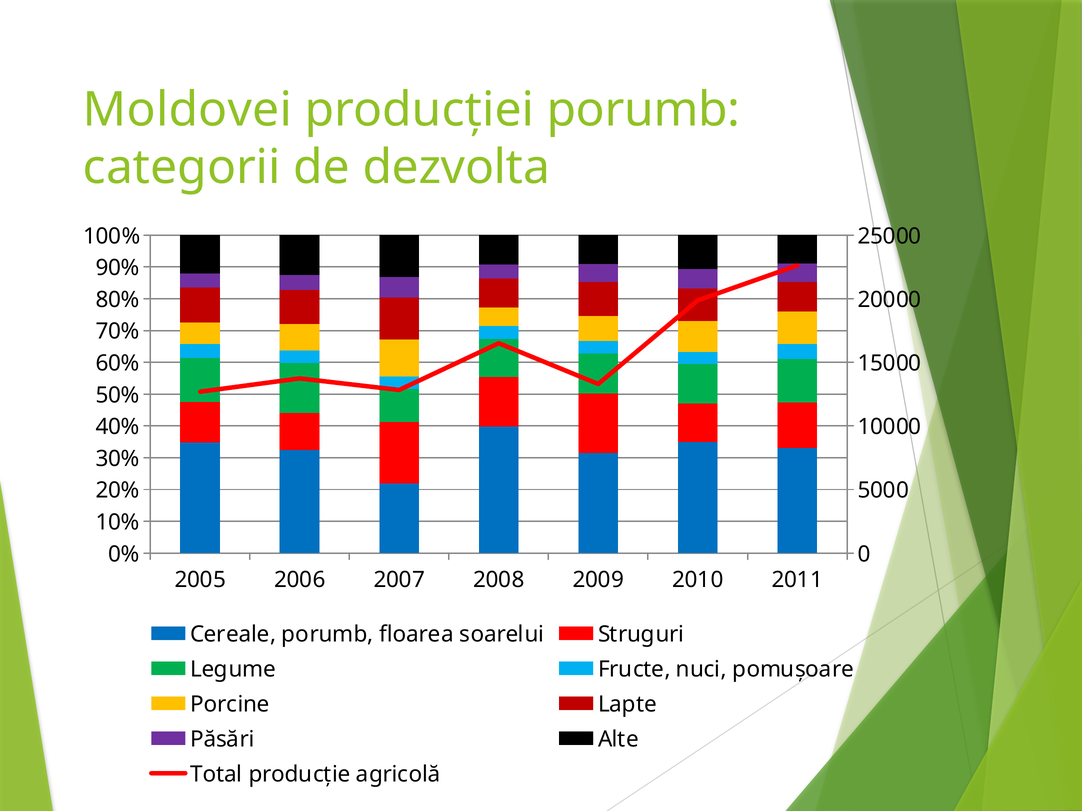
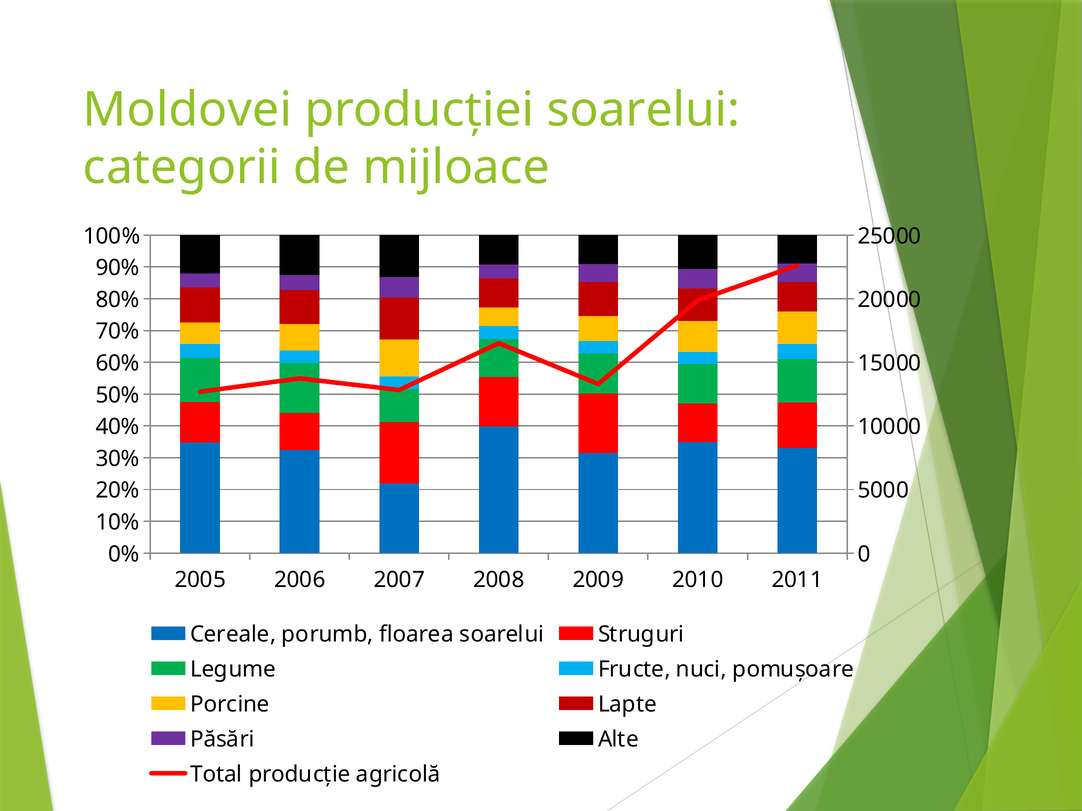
producției porumb: porumb -> soarelui (643, 110)
dezvolta: dezvolta -> mijloace (456, 167)
